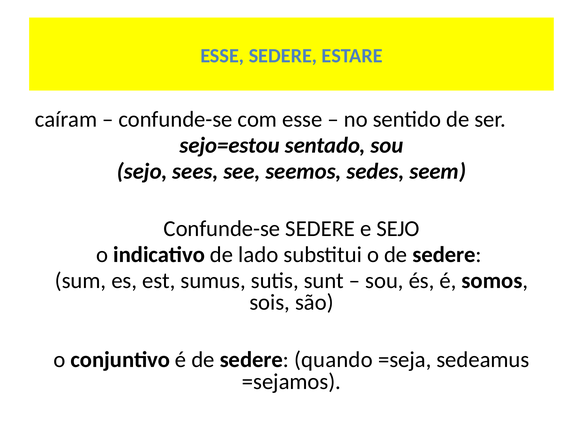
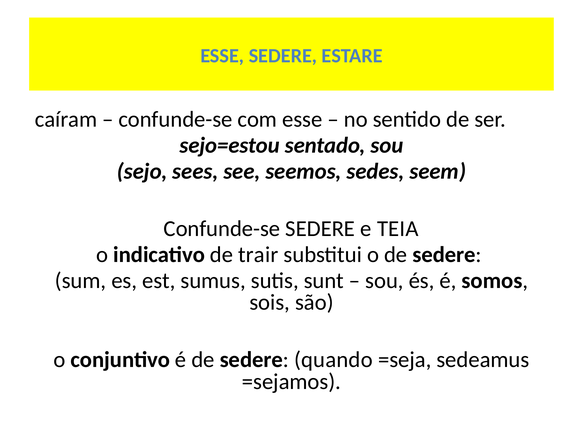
e SEJO: SEJO -> TEIA (398, 228)
lado: lado -> trair (258, 254)
